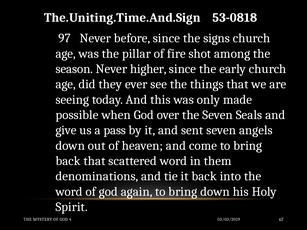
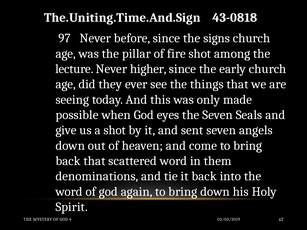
53-0818: 53-0818 -> 43-0818 (235, 18)
season: season -> lecture (74, 69)
over: over -> eyes (168, 115)
a pass: pass -> shot (115, 130)
